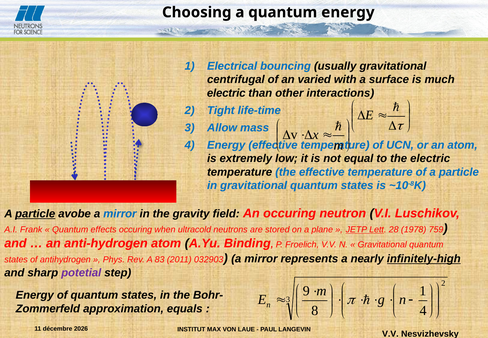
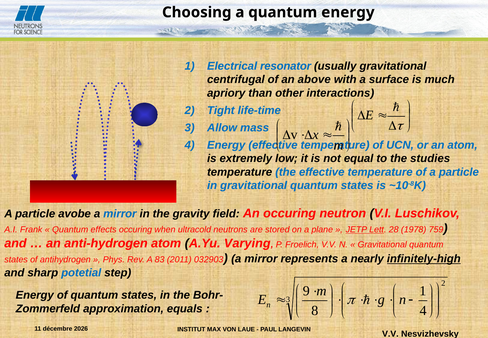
bouncing: bouncing -> resonator (286, 66)
varied: varied -> above (314, 80)
electric: electric -> apriory (226, 93)
the electric: electric -> studies (430, 158)
particle underline: present -> none (35, 214)
Binding: Binding -> Varying (247, 243)
potetial colour: purple -> blue (81, 273)
